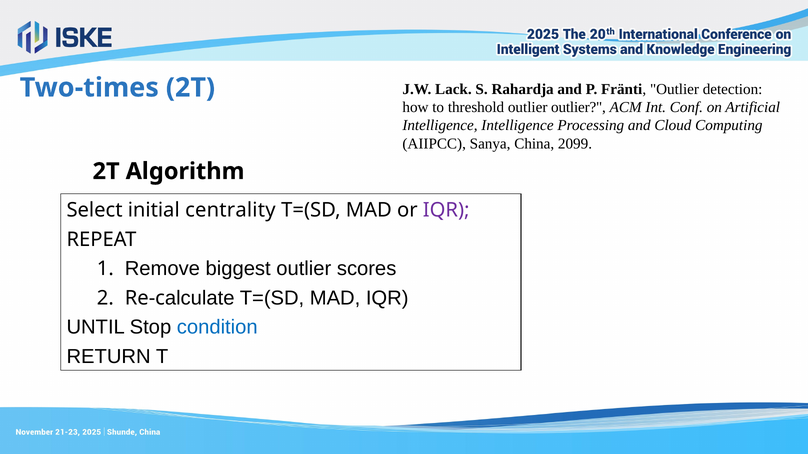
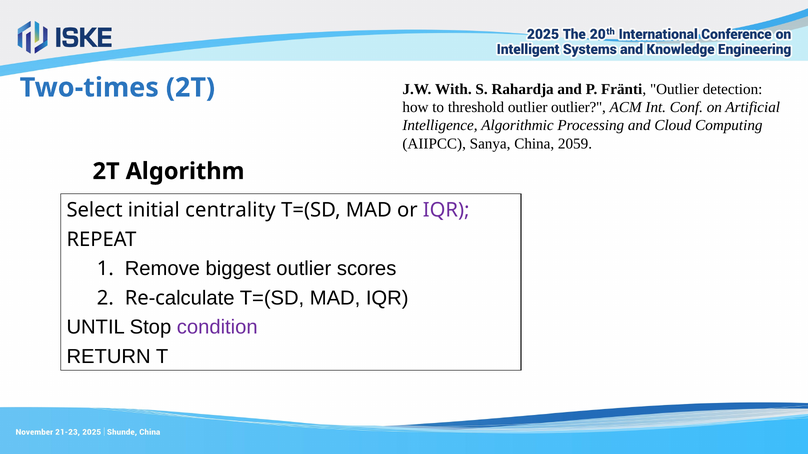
Lack: Lack -> With (453, 89)
Intelligence Intelligence: Intelligence -> Algorithmic (517, 126)
2099: 2099 -> 2059 (575, 144)
condition colour: blue -> purple (217, 328)
